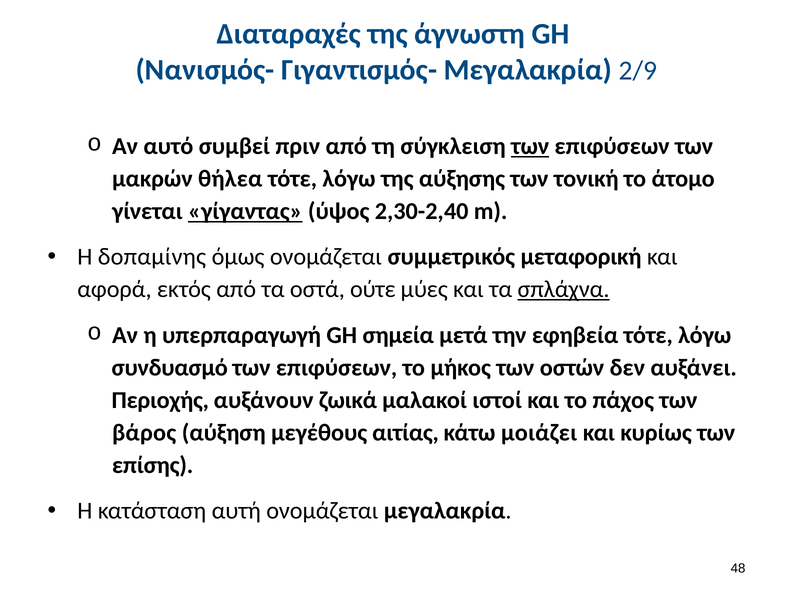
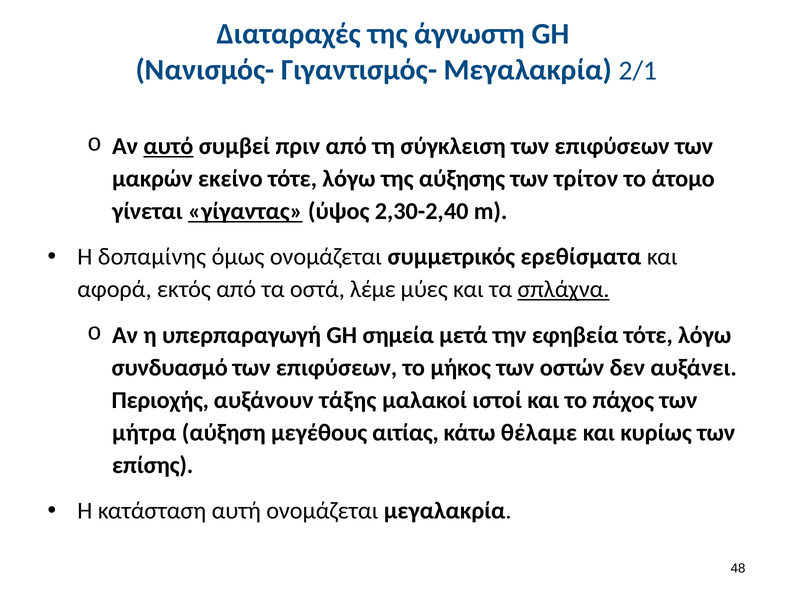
2/9: 2/9 -> 2/1 (638, 70)
αυτό underline: none -> present (168, 146)
των underline: present -> none (530, 146)
θήλεα: θήλεα -> εκείνο (230, 179)
τονική: τονική -> τρίτον (586, 179)
μεταφορική: μεταφορική -> ερεθίσματα (581, 257)
ούτε: ούτε -> λέμε (373, 289)
ζωικά: ζωικά -> τάξης (348, 400)
βάρος: βάρος -> μήτρα (144, 433)
μοιάζει: μοιάζει -> θέλαμε (539, 433)
